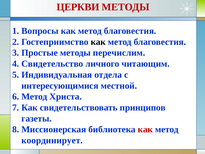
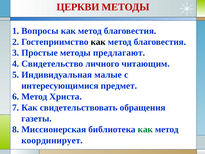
перечислим: перечислим -> предлагают (119, 53)
отдела: отдела -> малые (108, 75)
местной: местной -> предмет (119, 86)
принципов: принципов -> обращения (143, 107)
как colour: red -> green (145, 129)
